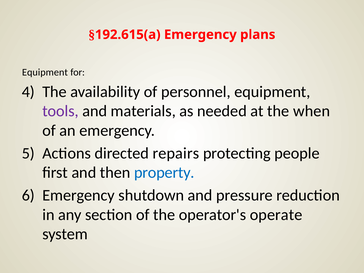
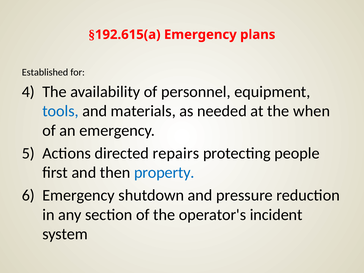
Equipment: Equipment -> Established (45, 72)
tools colour: purple -> blue (61, 111)
operate: operate -> incident (276, 215)
